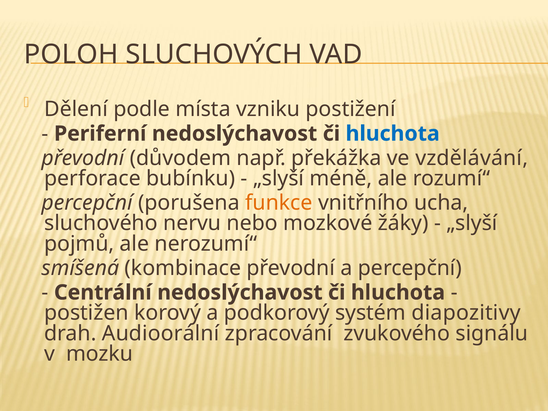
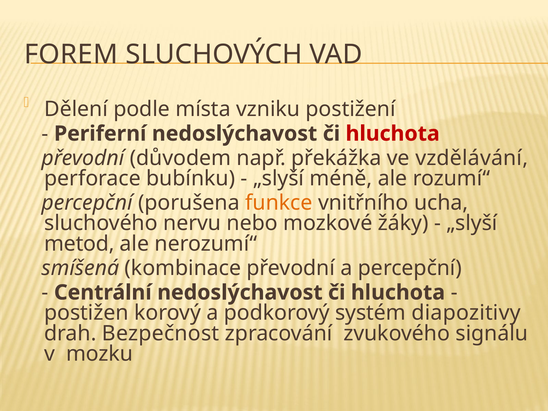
POLOH: POLOH -> FOREM (71, 54)
hluchota colour: blue -> red (393, 134)
pojmů: pojmů -> metod (79, 244)
Audioorální: Audioorální -> Bezpečnost (161, 333)
